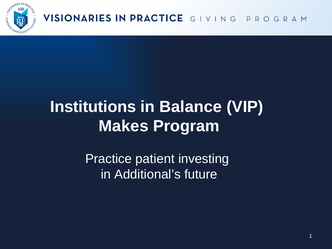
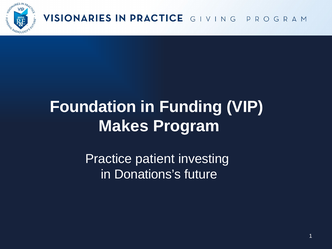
Institutions: Institutions -> Foundation (93, 107)
Balance: Balance -> Funding (191, 107)
Additional’s: Additional’s -> Donations’s (148, 174)
